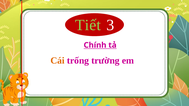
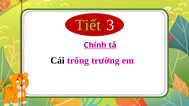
Cái colour: orange -> black (58, 61)
